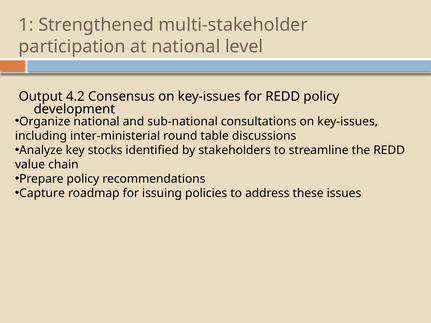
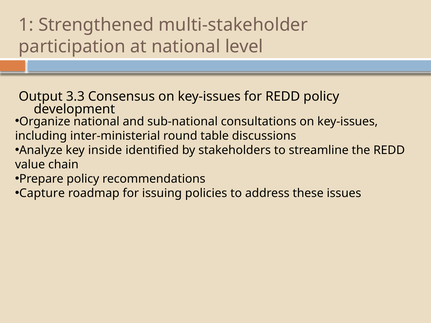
4.2: 4.2 -> 3.3 (75, 97)
stocks: stocks -> inside (105, 150)
